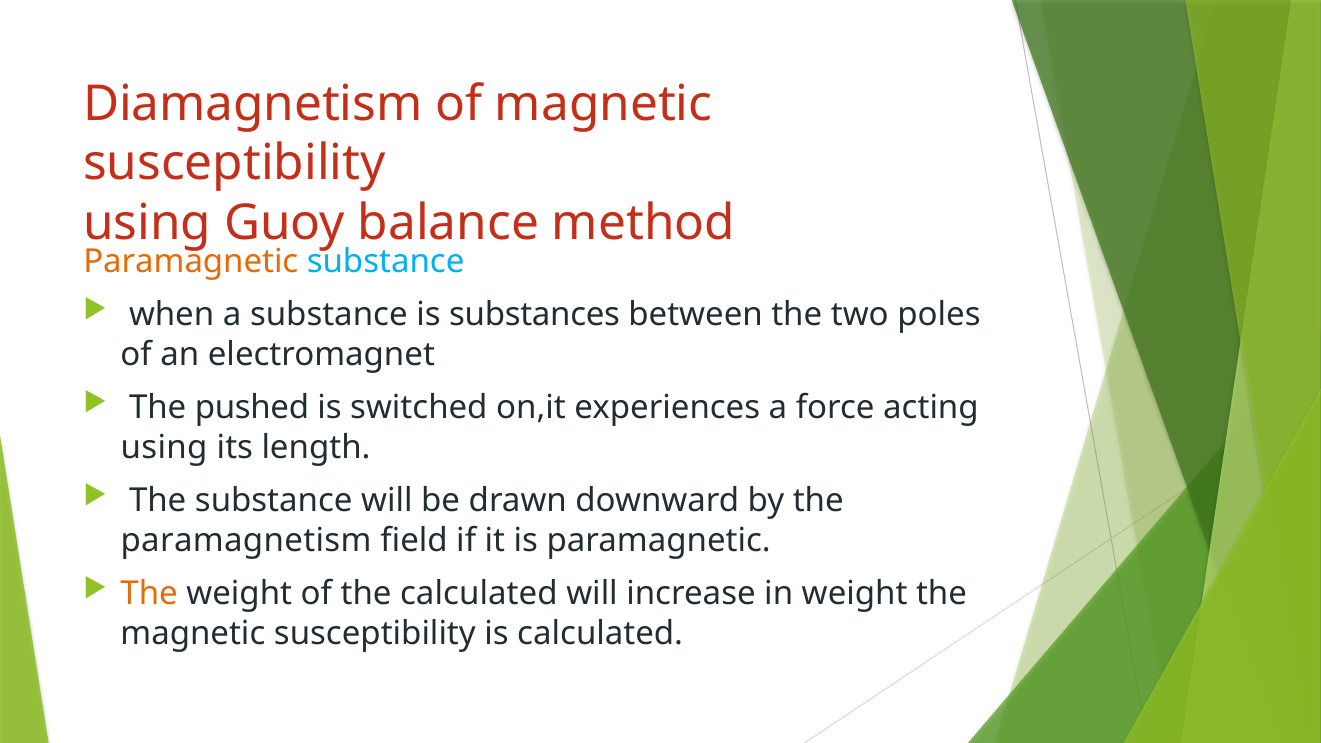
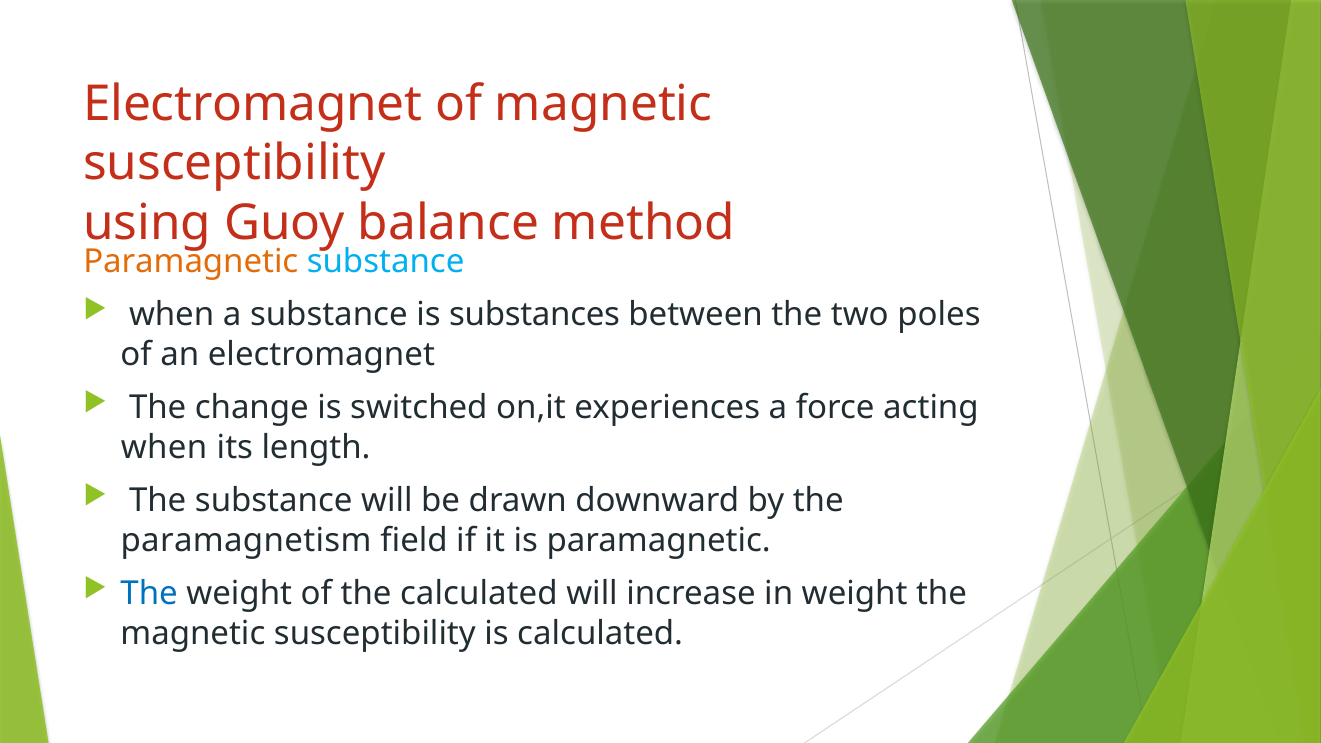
Diamagnetism: Diamagnetism -> Electromagnet (253, 104)
pushed: pushed -> change (252, 408)
using: using -> when (164, 447)
The colour: orange -> blue (149, 594)
